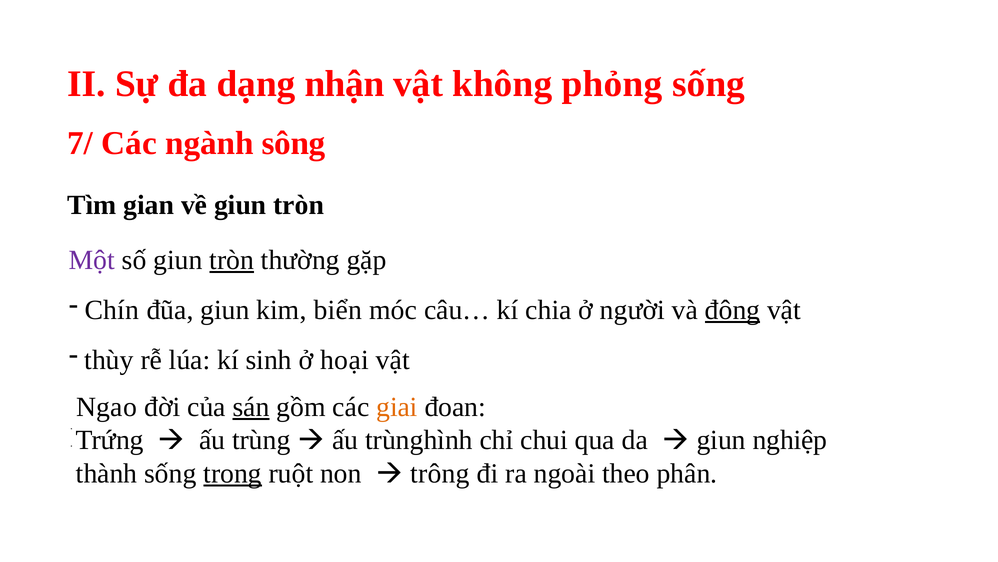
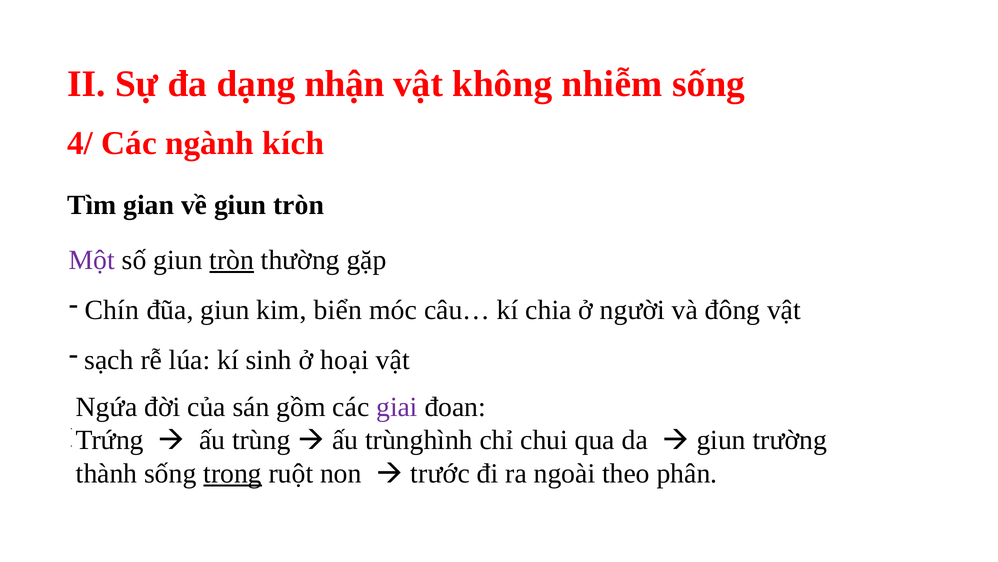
phỏng: phỏng -> nhiễm (612, 84)
7/: 7/ -> 4/ (80, 143)
sông: sông -> kích (293, 143)
đông underline: present -> none (733, 310)
thùy: thùy -> sạch (109, 360)
Ngao: Ngao -> Ngứa (107, 407)
sán underline: present -> none (251, 407)
giai colour: orange -> purple (397, 407)
nghiệp: nghiệp -> trường (790, 440)
trông: trông -> trước (440, 473)
